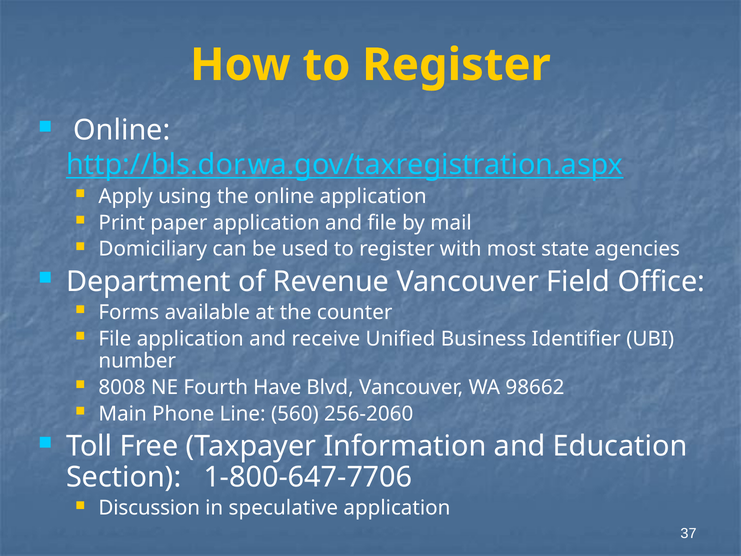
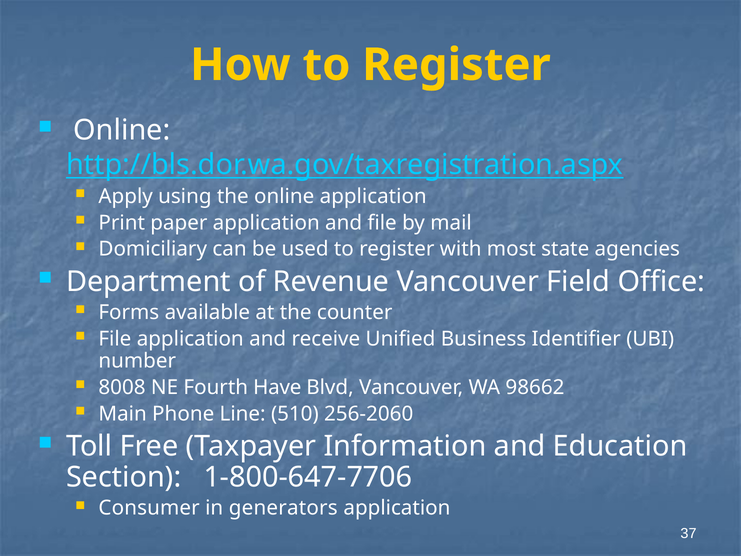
560: 560 -> 510 (295, 414)
Discussion: Discussion -> Consumer (149, 508)
speculative: speculative -> generators (283, 508)
